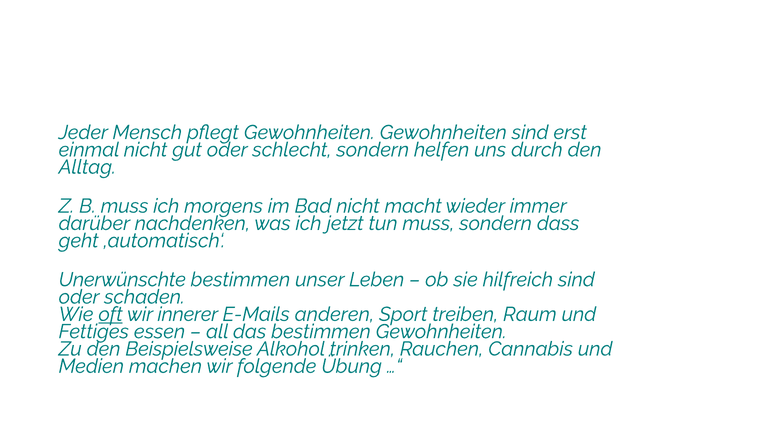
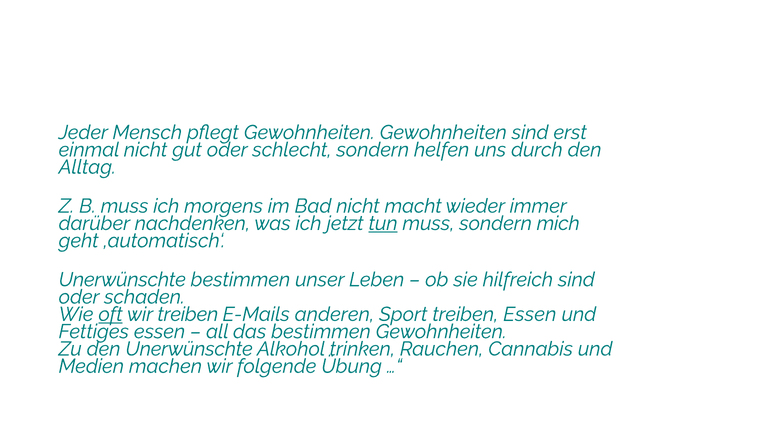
tun underline: none -> present (383, 223)
dass: dass -> mich (558, 223)
wir innerer: innerer -> treiben (188, 314)
treiben Raum: Raum -> Essen (530, 314)
den Beispielsweise: Beispielsweise -> Unerwünschte (189, 349)
